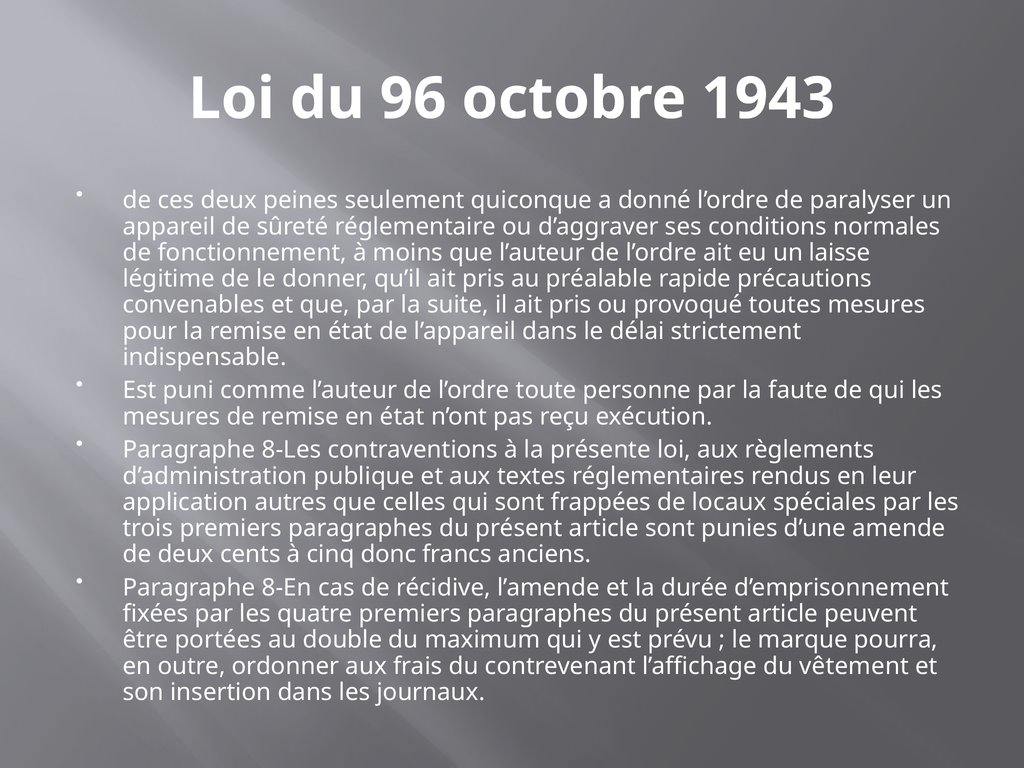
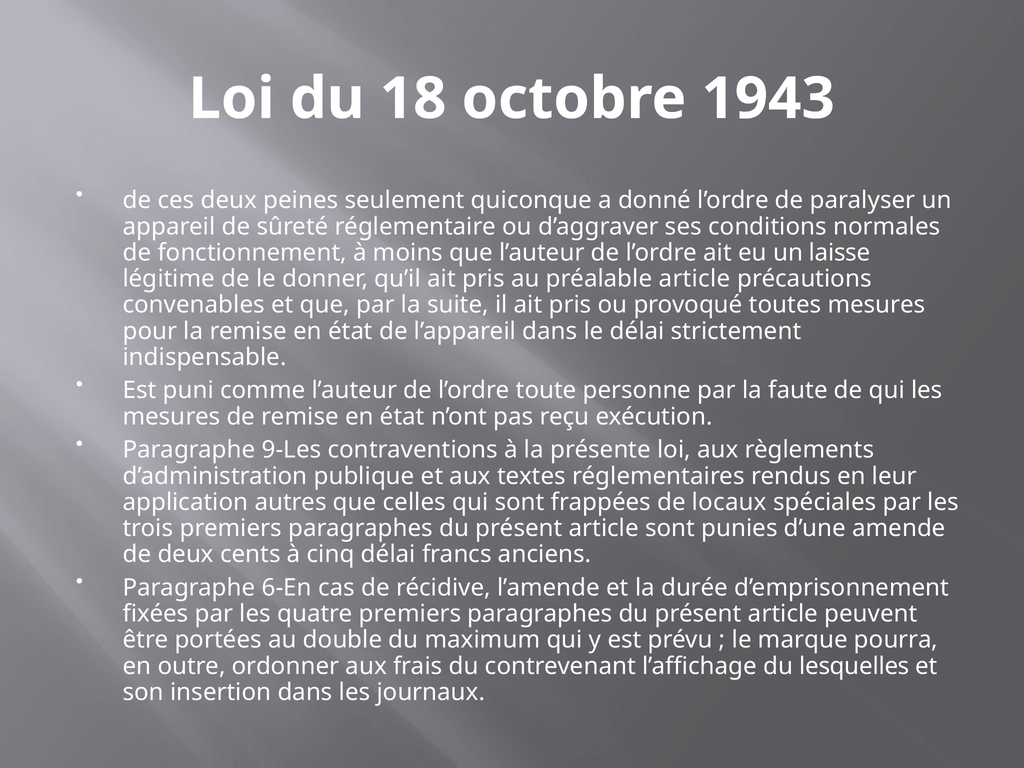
96: 96 -> 18 (413, 99)
préalable rapide: rapide -> article (695, 279)
8-Les: 8-Les -> 9-Les (292, 450)
cinq donc: donc -> délai (388, 554)
8-En: 8-En -> 6-En (287, 588)
vêtement: vêtement -> lesquelles (854, 666)
